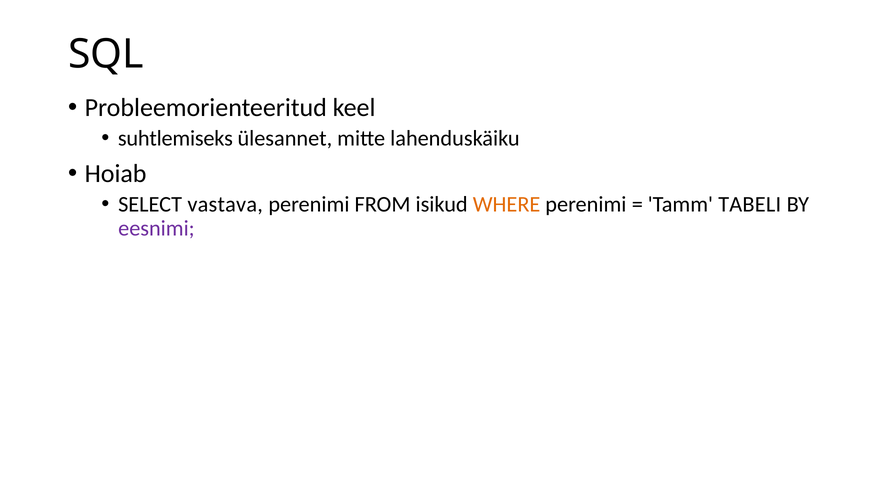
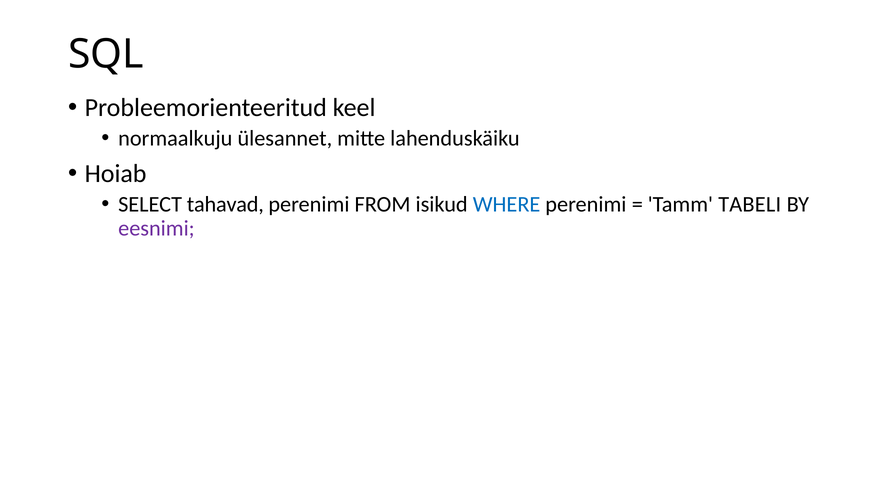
suhtlemiseks: suhtlemiseks -> normaalkuju (175, 138)
vastava: vastava -> tahavad (225, 204)
WHERE colour: orange -> blue (507, 204)
